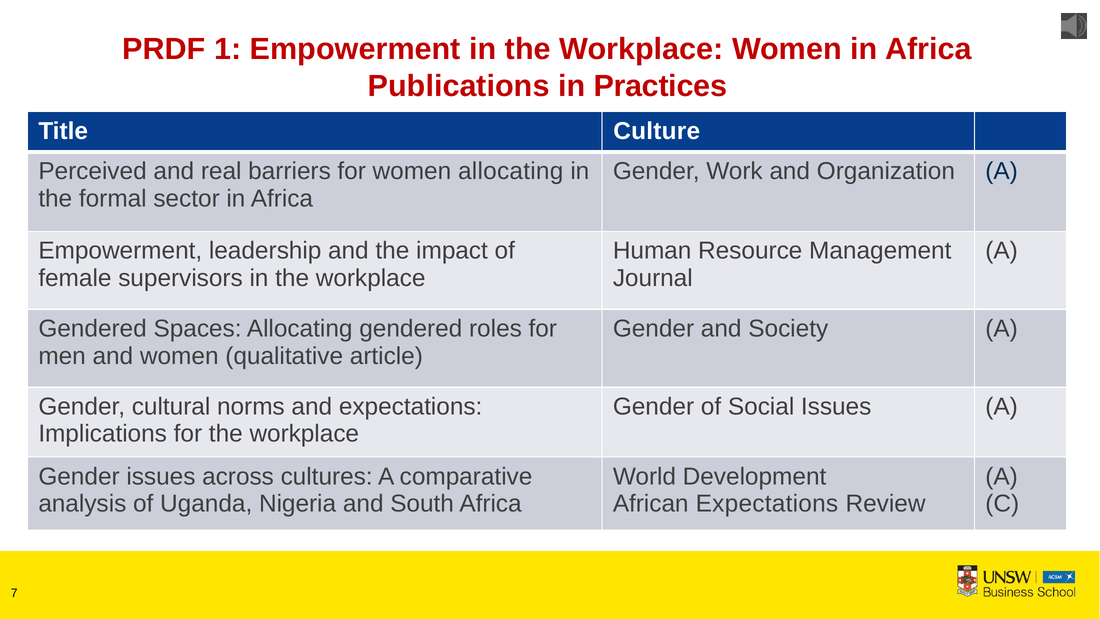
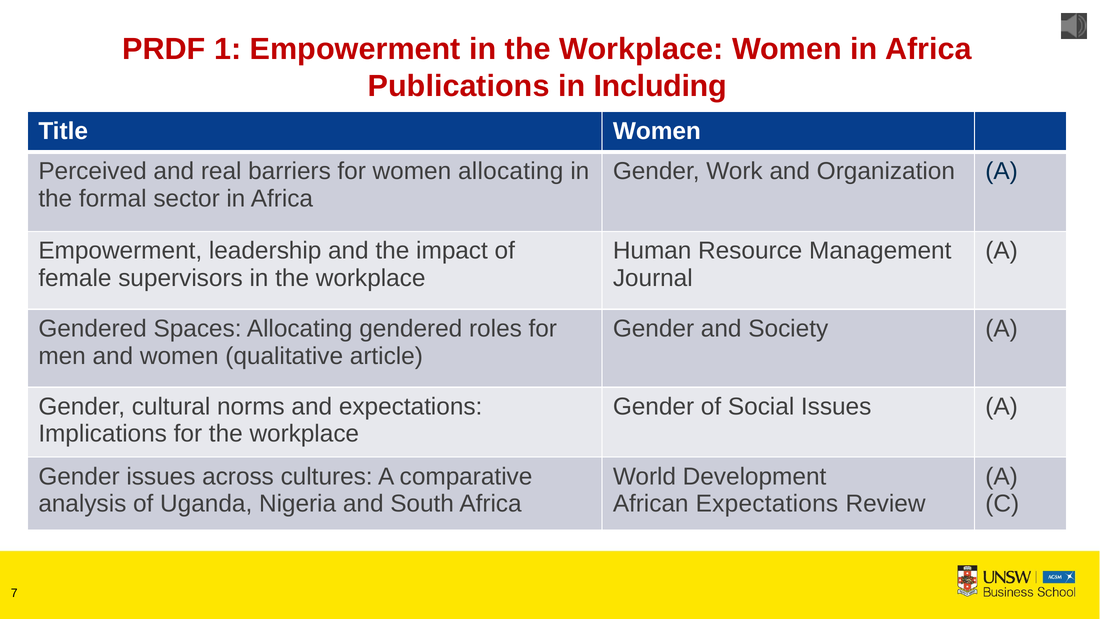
Practices: Practices -> Including (660, 86)
Title Culture: Culture -> Women (657, 131)
